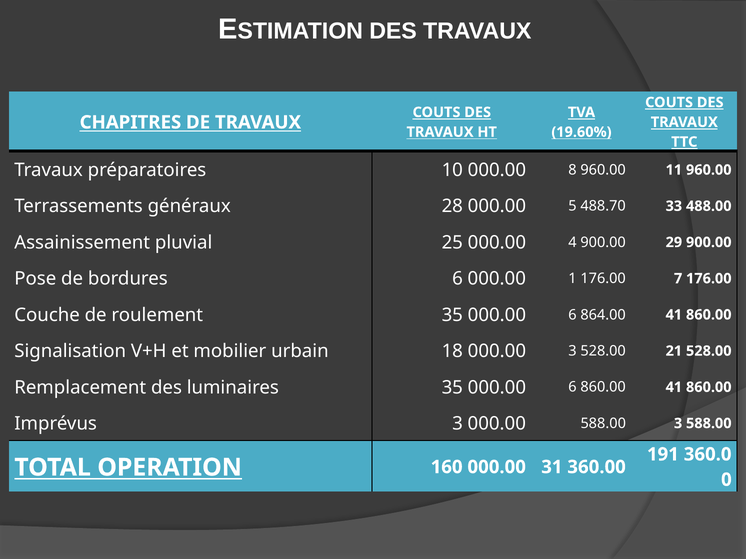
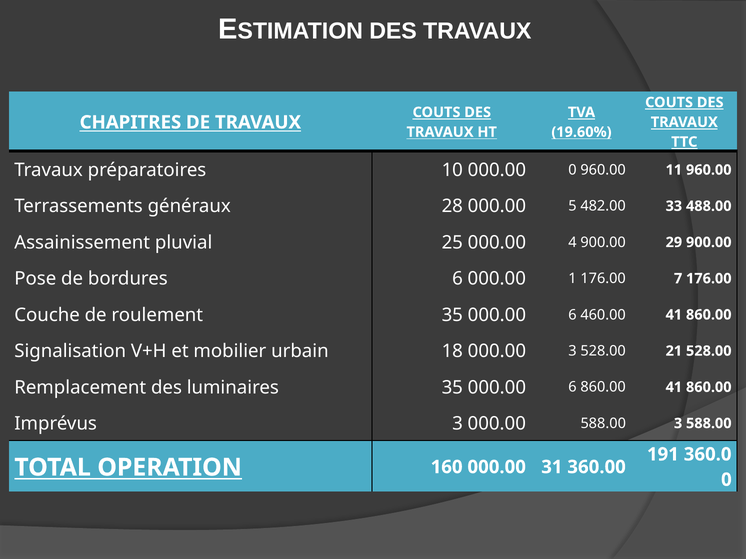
000.00 8: 8 -> 0 (572, 170)
488.70: 488.70 -> 482.00 (603, 206)
864.00: 864.00 -> 460.00 (603, 315)
